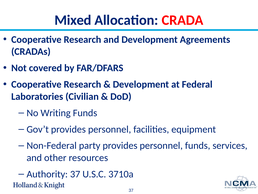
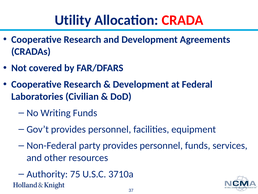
Mixed: Mixed -> Utility (73, 20)
Authority 37: 37 -> 75 (75, 174)
